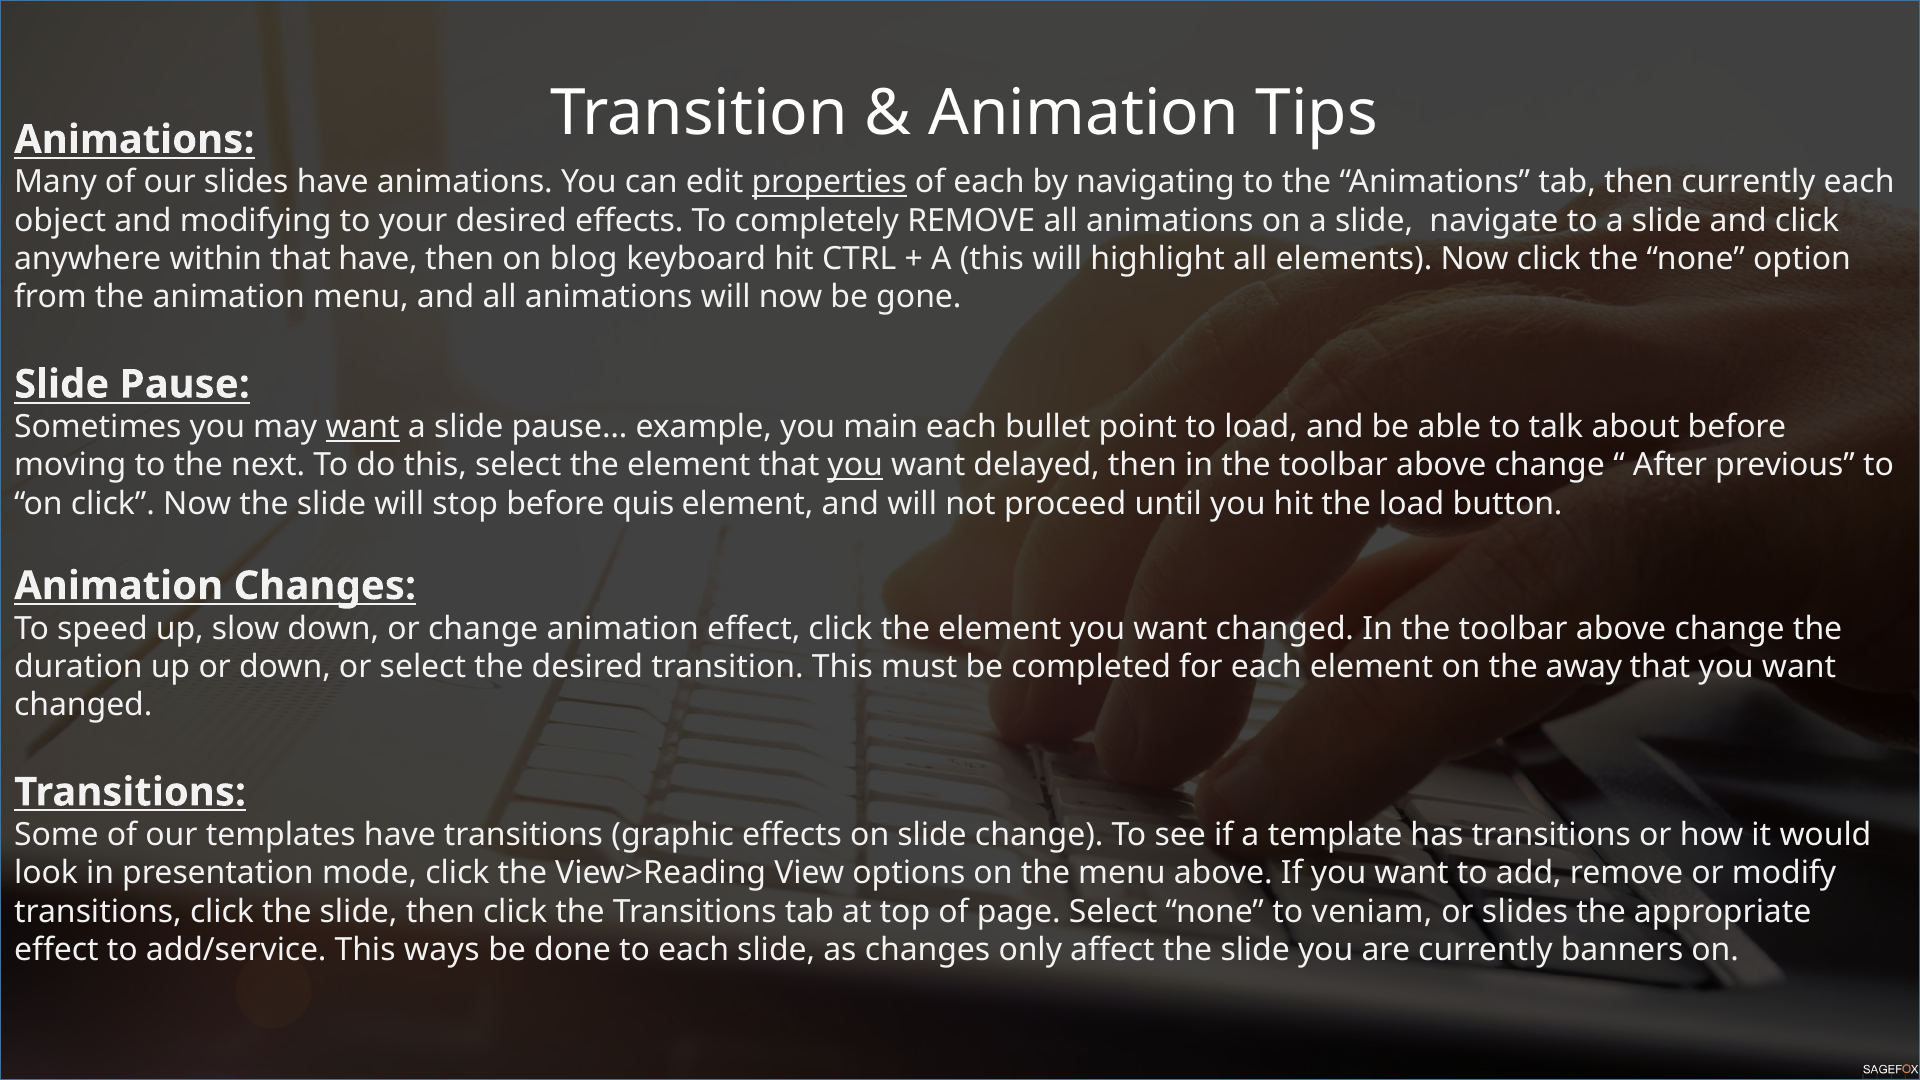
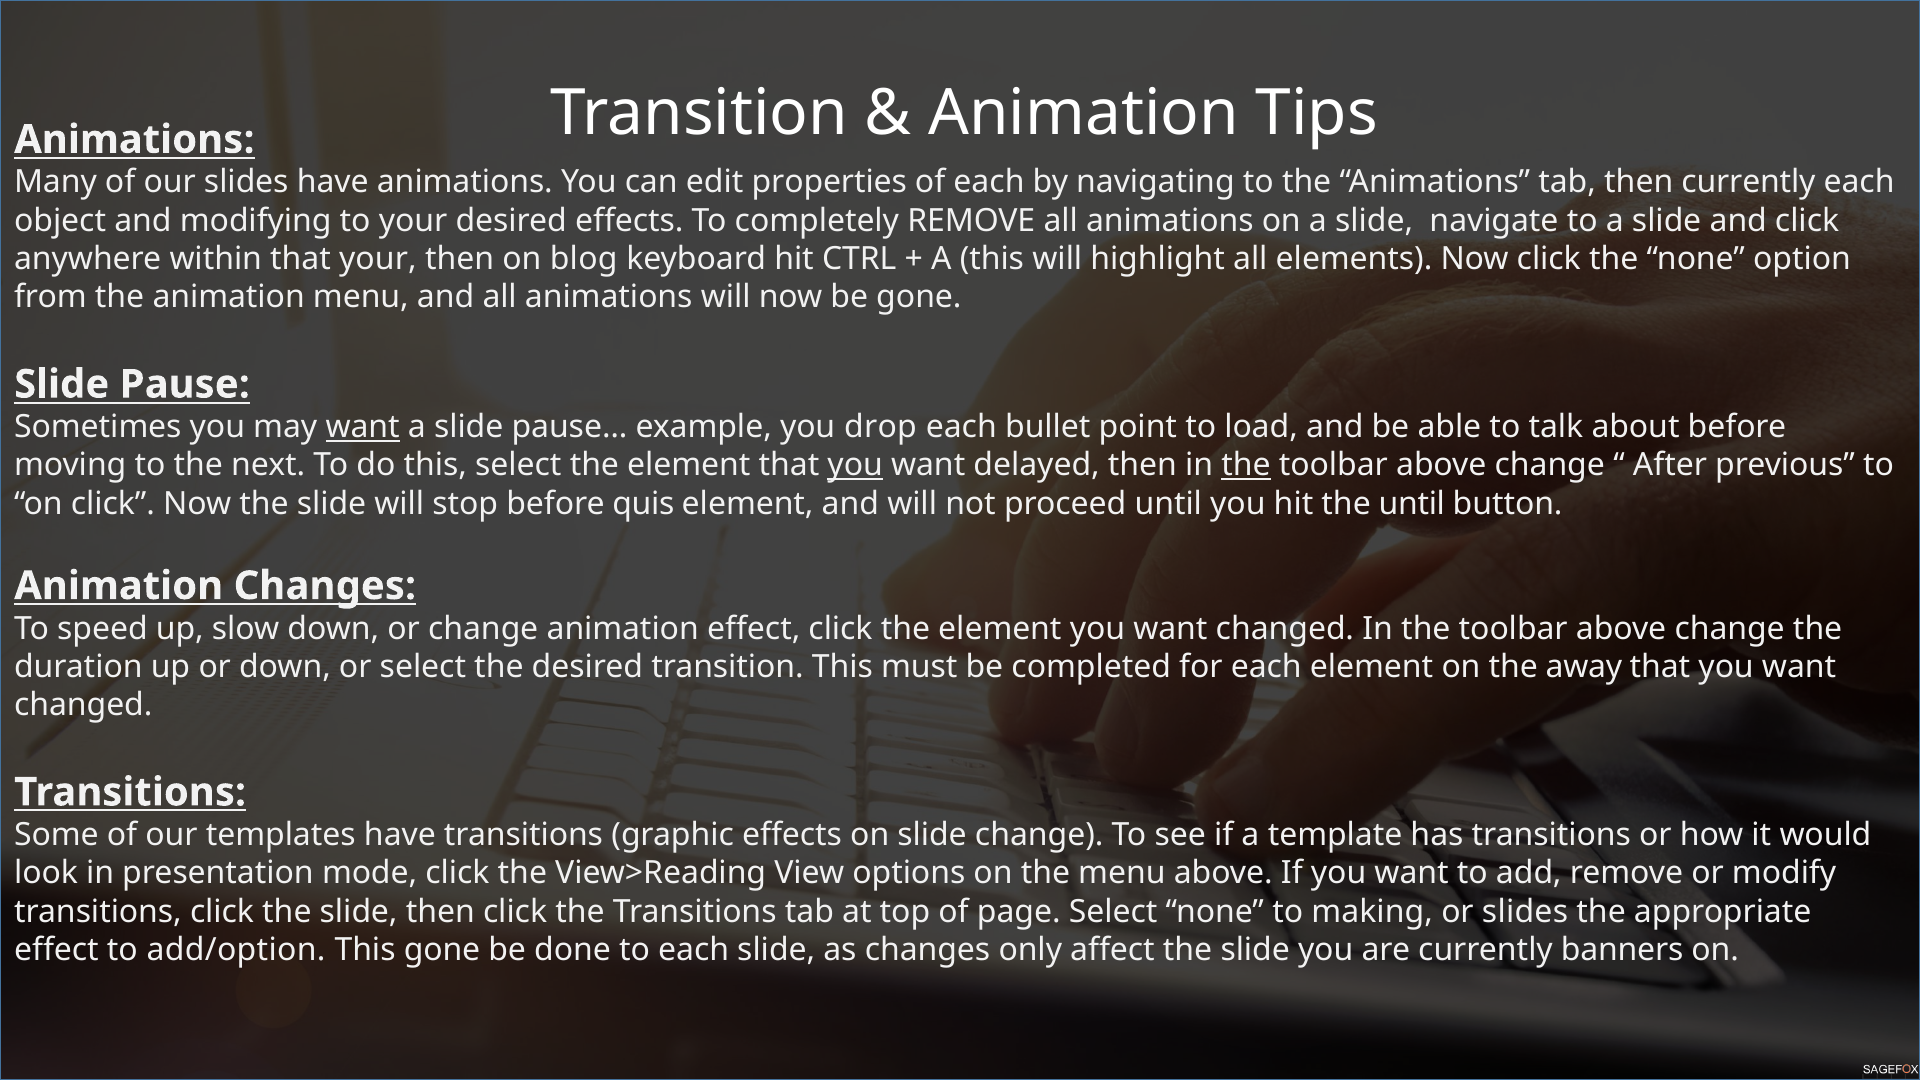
properties underline: present -> none (829, 182)
that have: have -> your (378, 259)
main: main -> drop (880, 427)
the underline: none -> present (1246, 465)
the load: load -> until (1412, 504)
veniam: veniam -> making (1372, 912)
add/service: add/service -> add/option (236, 950)
This ways: ways -> gone (442, 950)
